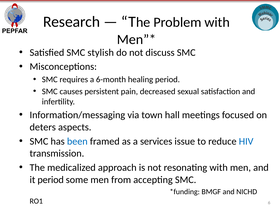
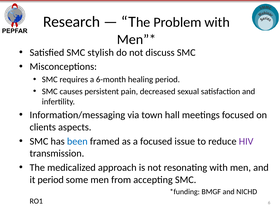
deters: deters -> clients (43, 127)
a services: services -> focused (156, 141)
HIV colour: blue -> purple (246, 141)
